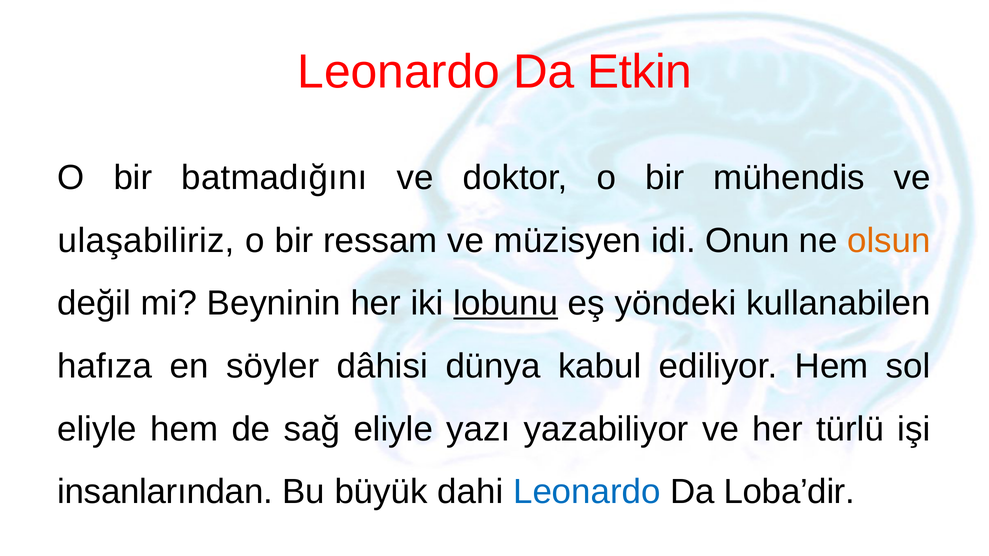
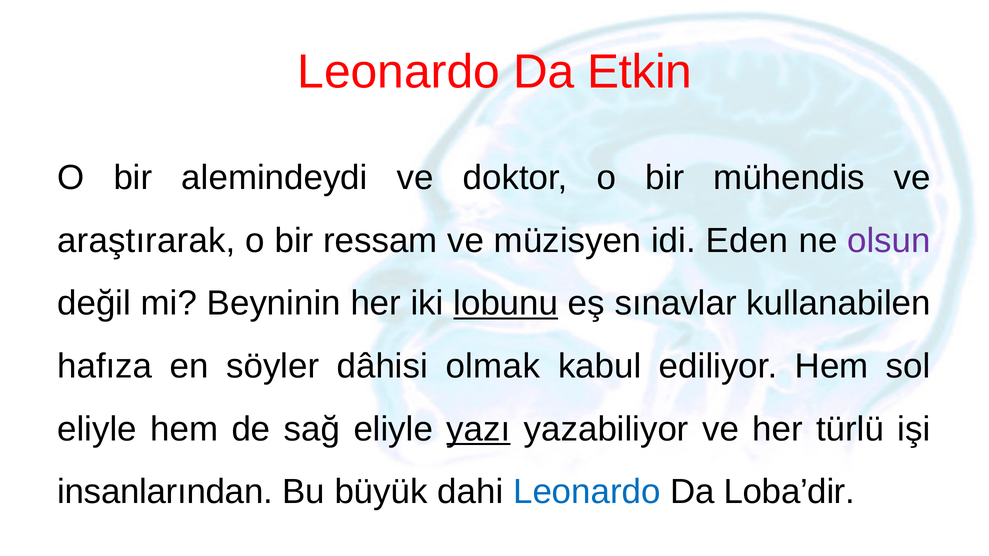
batmadığını: batmadığını -> alemindeydi (275, 178)
ulaşabiliriz: ulaşabiliriz -> araştırarak (146, 241)
Onun: Onun -> Eden (747, 241)
olsun colour: orange -> purple (889, 241)
yöndeki: yöndeki -> sınavlar (676, 304)
dünya: dünya -> olmak (493, 366)
yazı underline: none -> present (478, 429)
